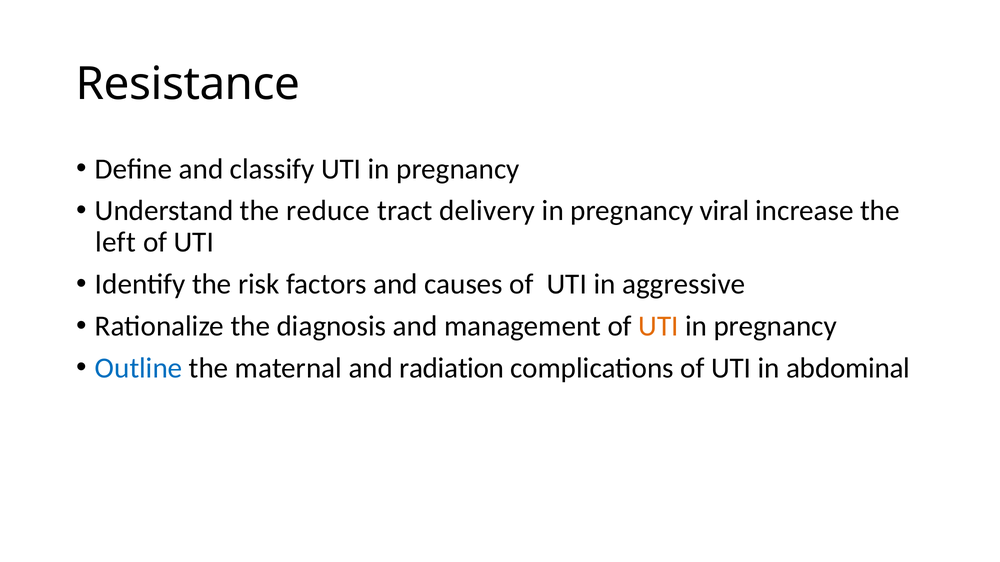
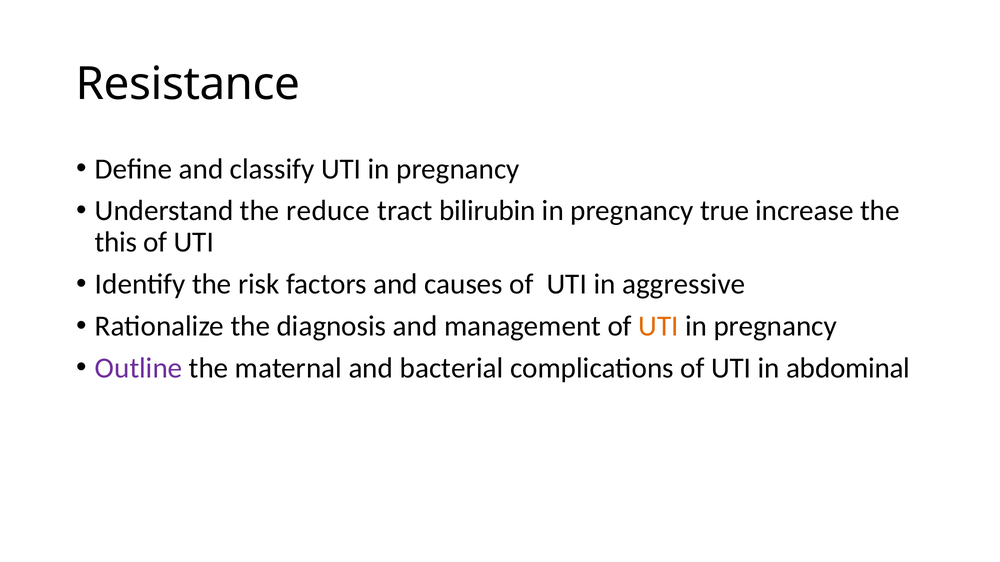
delivery: delivery -> bilirubin (487, 211)
viral: viral -> true (725, 211)
left: left -> this (116, 243)
Outline colour: blue -> purple (139, 368)
radiation: radiation -> bacterial (452, 368)
